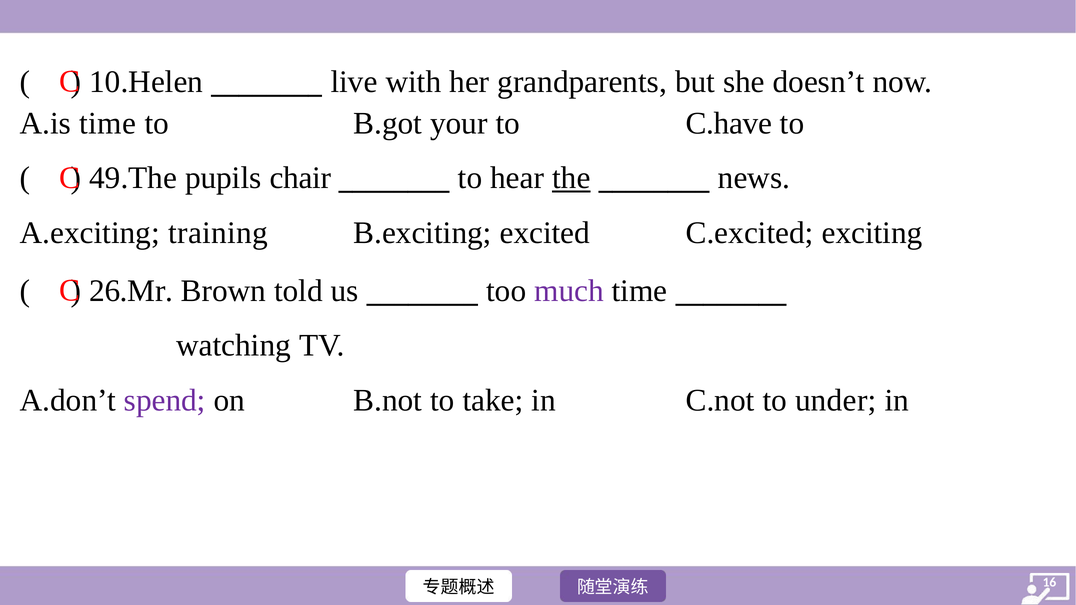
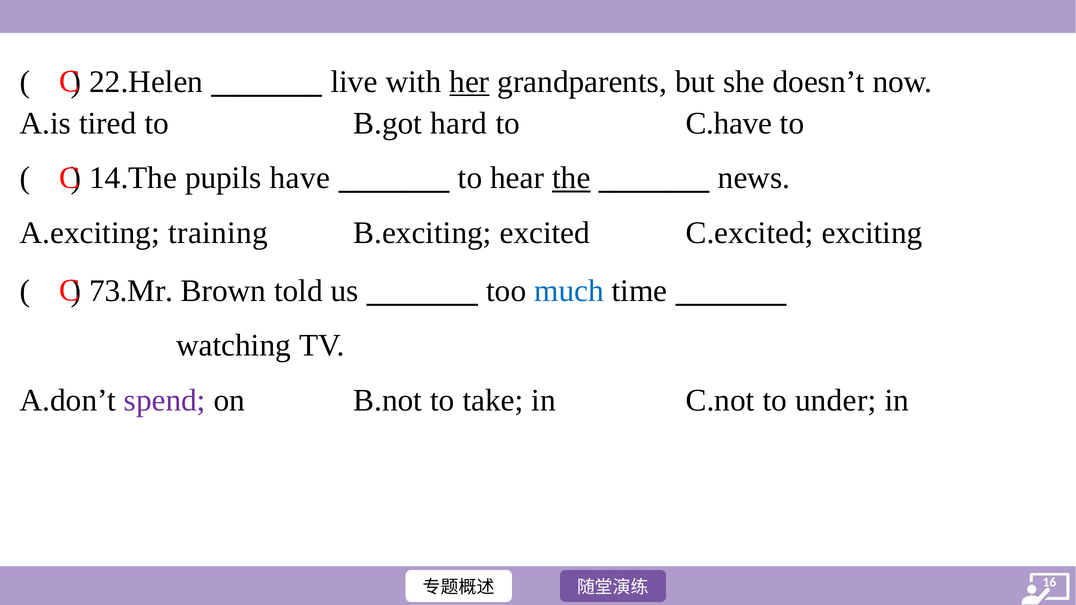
10.Helen: 10.Helen -> 22.Helen (146, 82)
her underline: none -> present (469, 82)
A.is time: time -> tired (108, 123)
your: your -> hard (459, 123)
49.The: 49.The -> 14.The (133, 178)
chair: chair -> have (300, 178)
26.Mr: 26.Mr -> 73.Mr (131, 291)
much colour: purple -> blue (569, 291)
